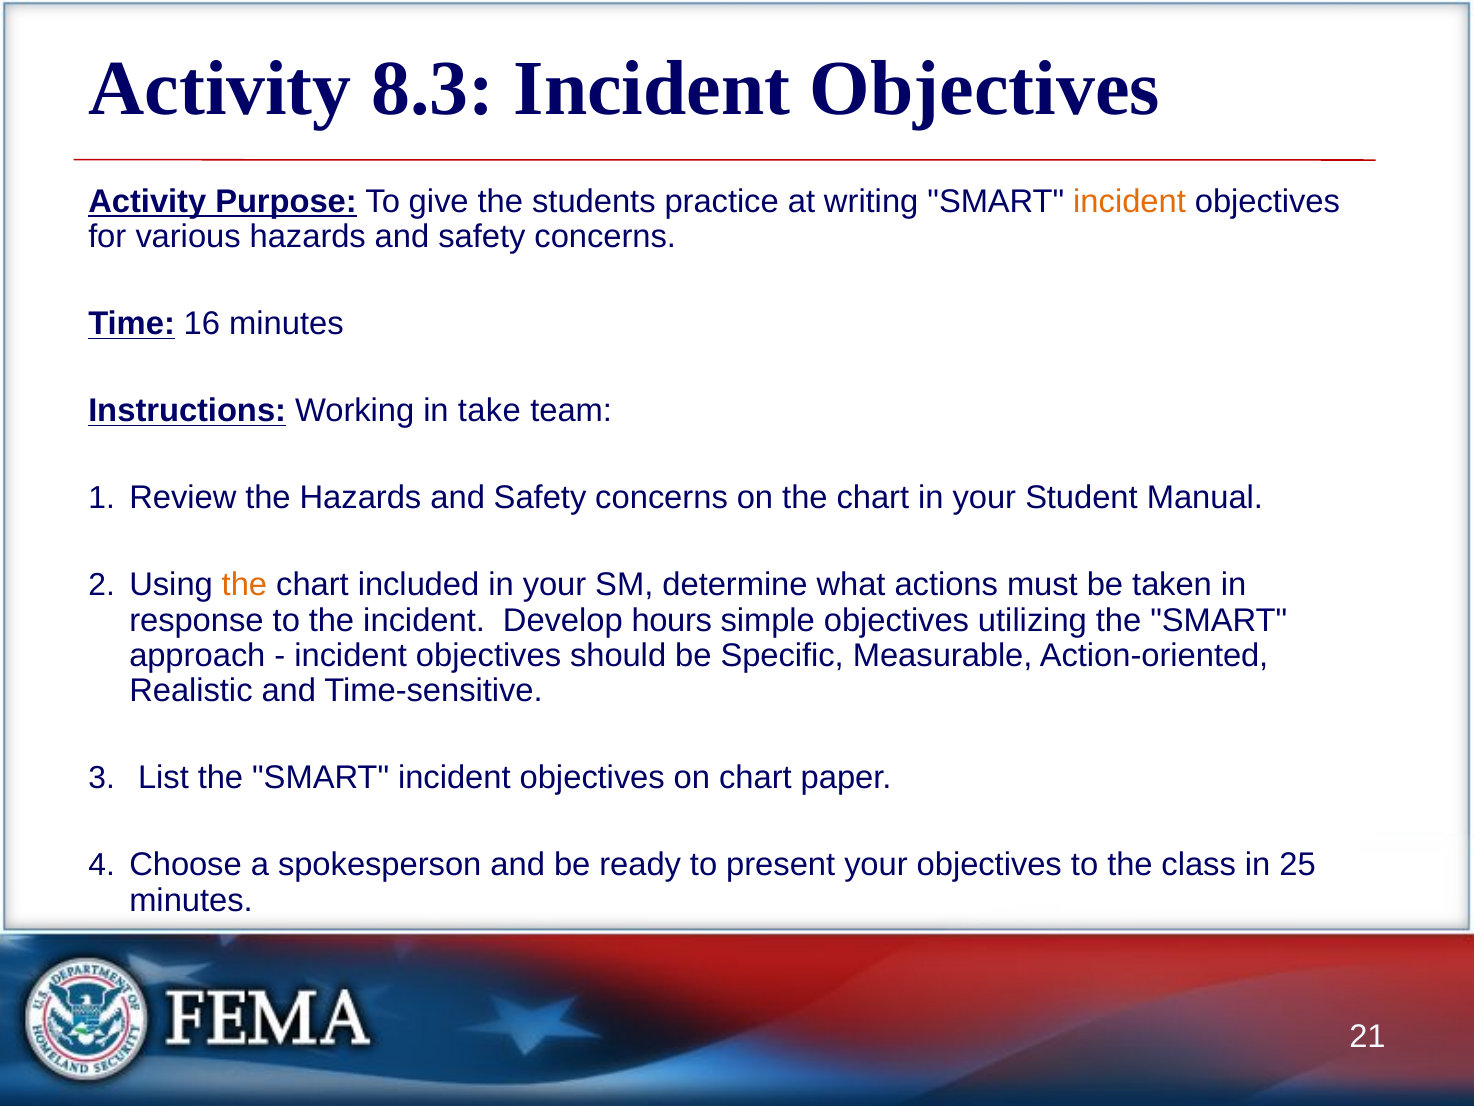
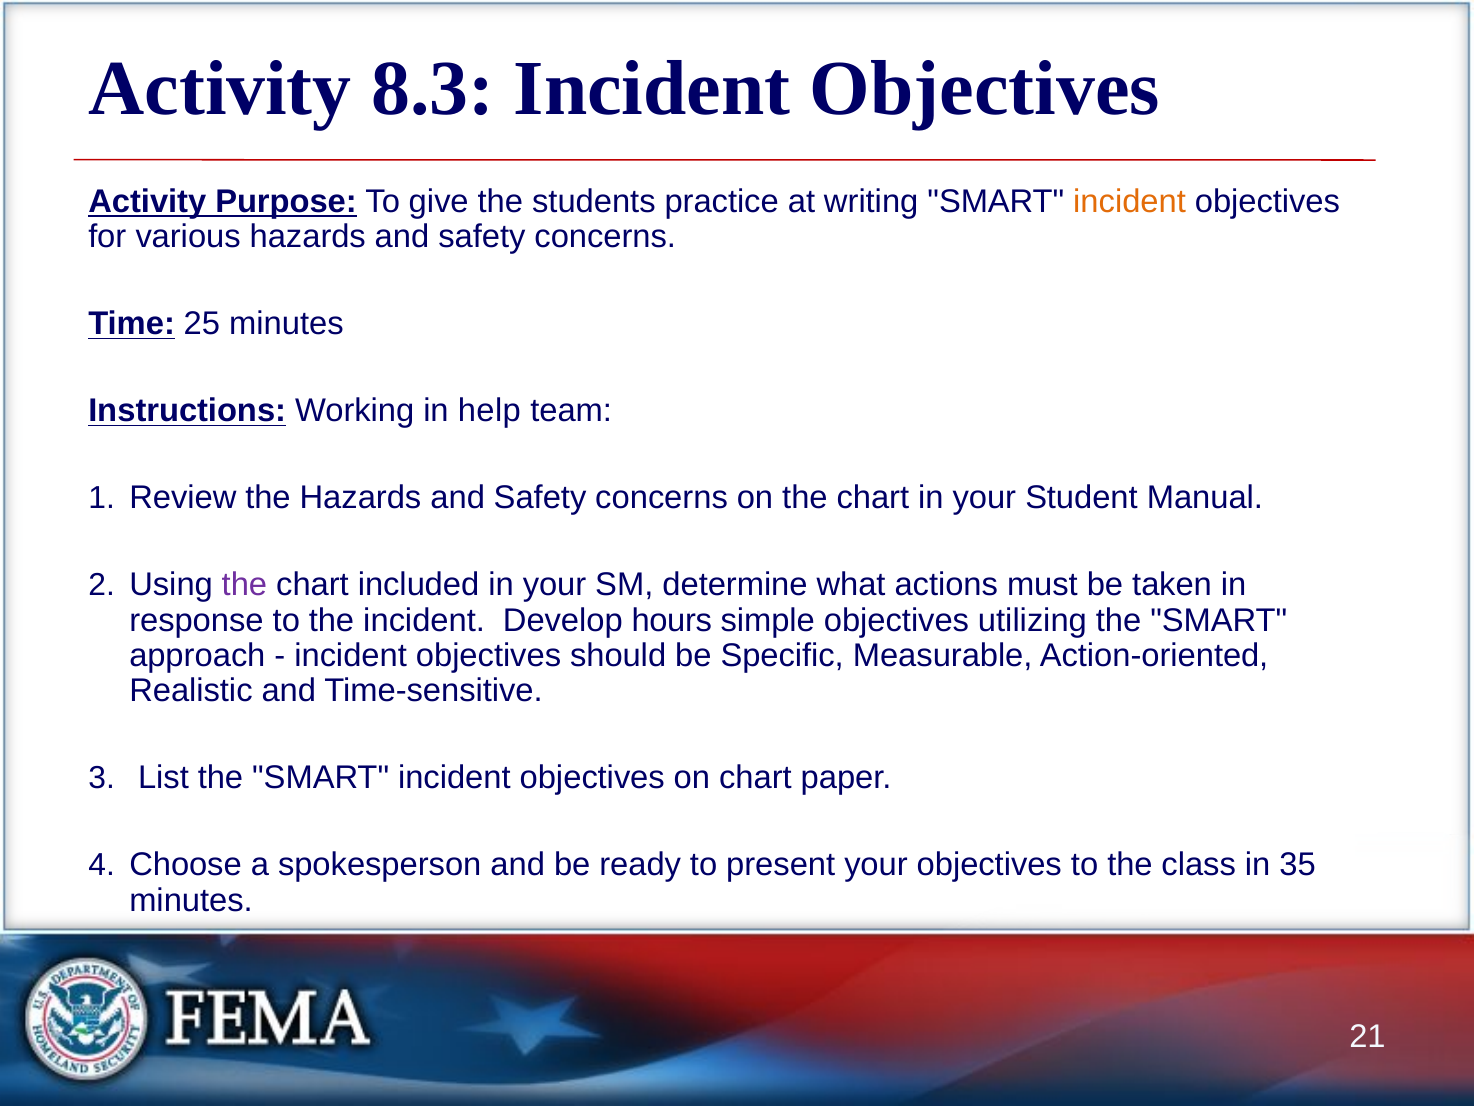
16: 16 -> 25 (202, 324)
take: take -> help (489, 411)
the colour: orange -> purple (244, 585)
25: 25 -> 35 (1298, 864)
